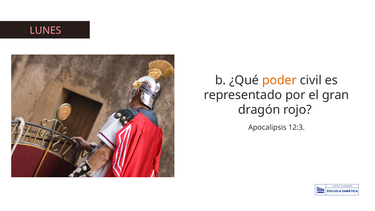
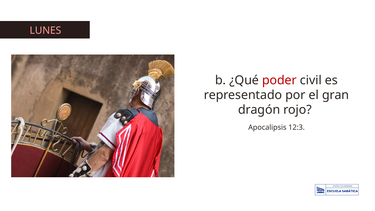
poder colour: orange -> red (279, 80)
